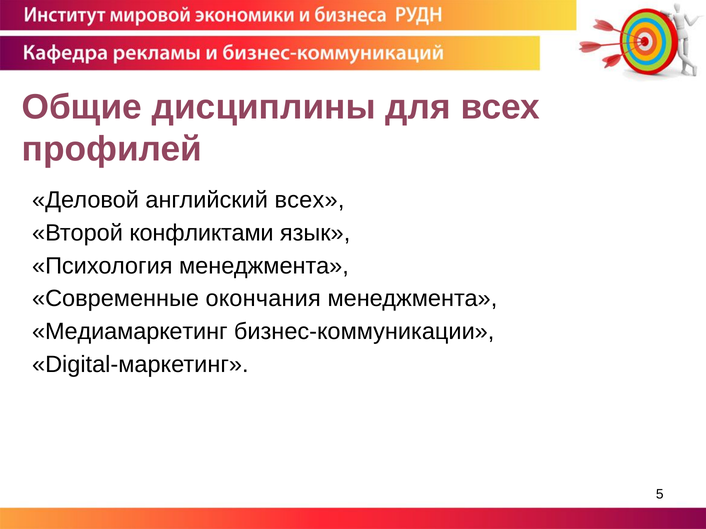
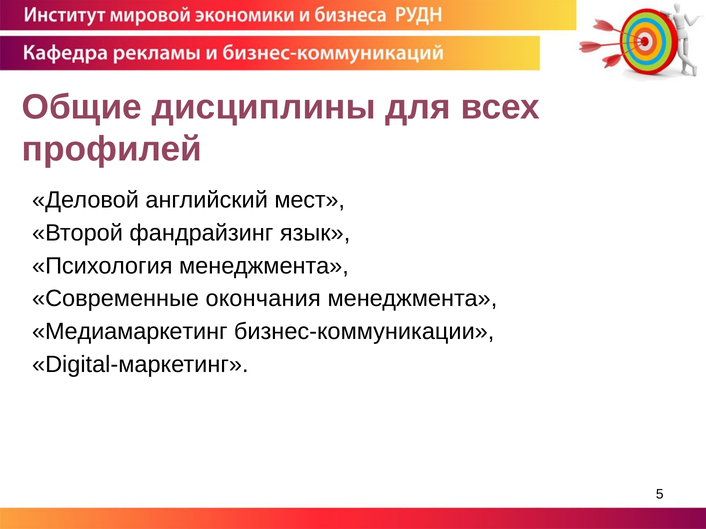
английский всех: всех -> мест (310, 200)
конфликтами: конфликтами -> фандрайзинг (201, 233)
